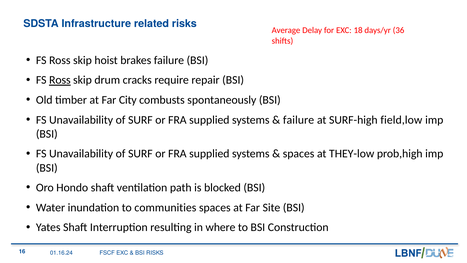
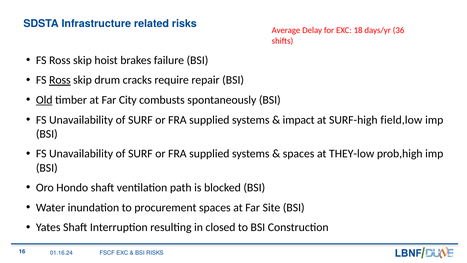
Old underline: none -> present (44, 100)
failure: failure -> impact (299, 120)
communities: communities -> procurement (165, 207)
where: where -> closed (221, 227)
